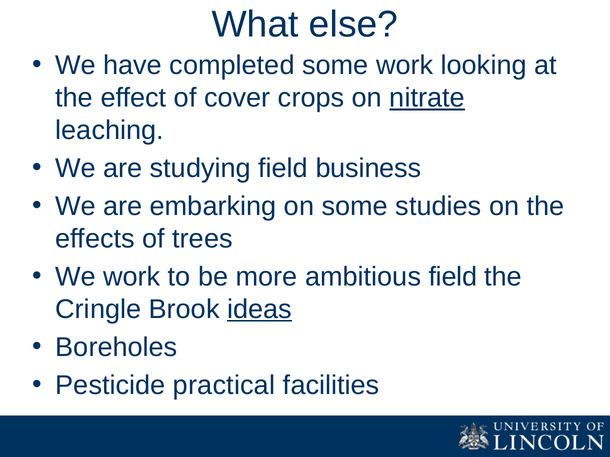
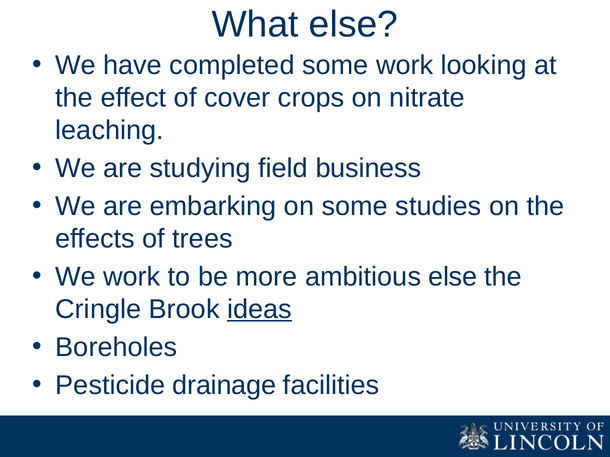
nitrate underline: present -> none (427, 98)
ambitious field: field -> else (453, 277)
practical: practical -> drainage (224, 385)
